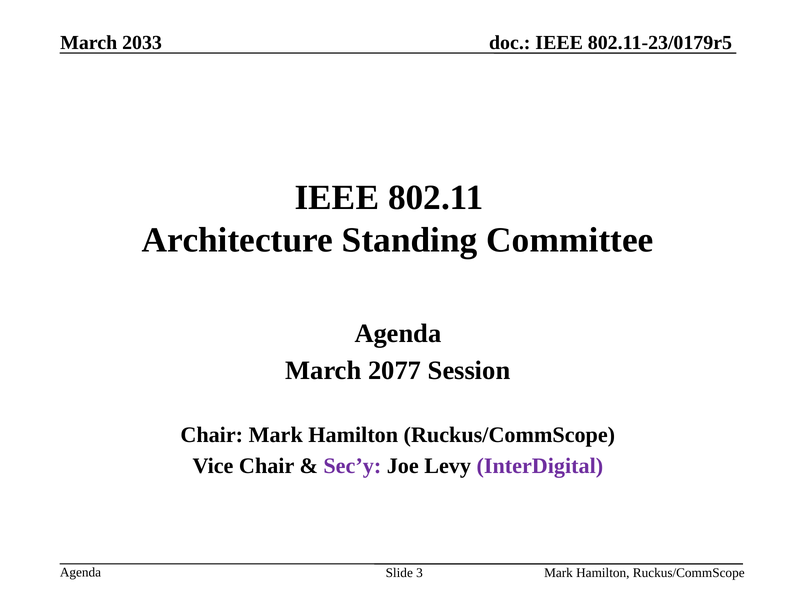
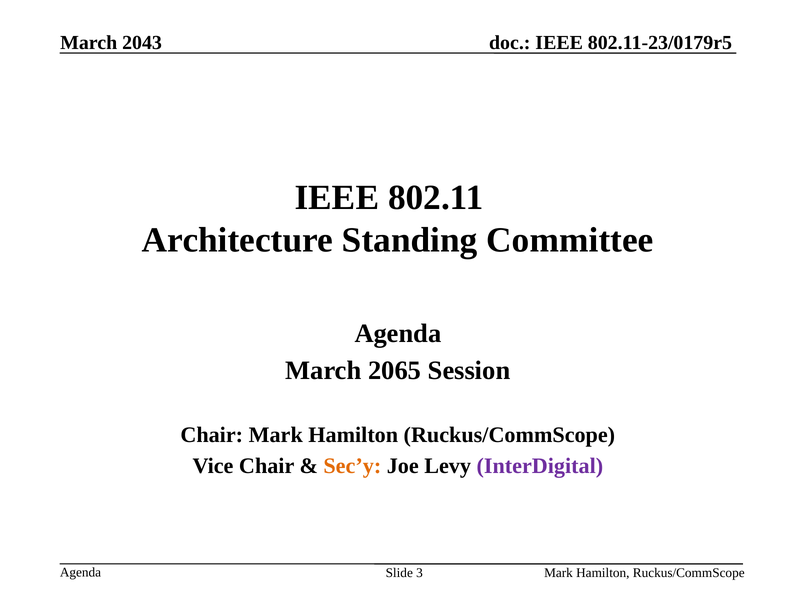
2033: 2033 -> 2043 (142, 42)
2077: 2077 -> 2065 (395, 371)
Sec’y colour: purple -> orange (352, 466)
